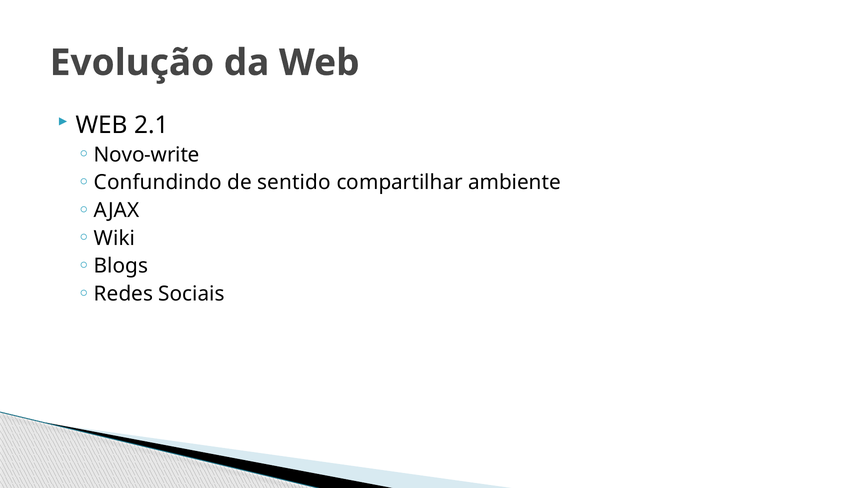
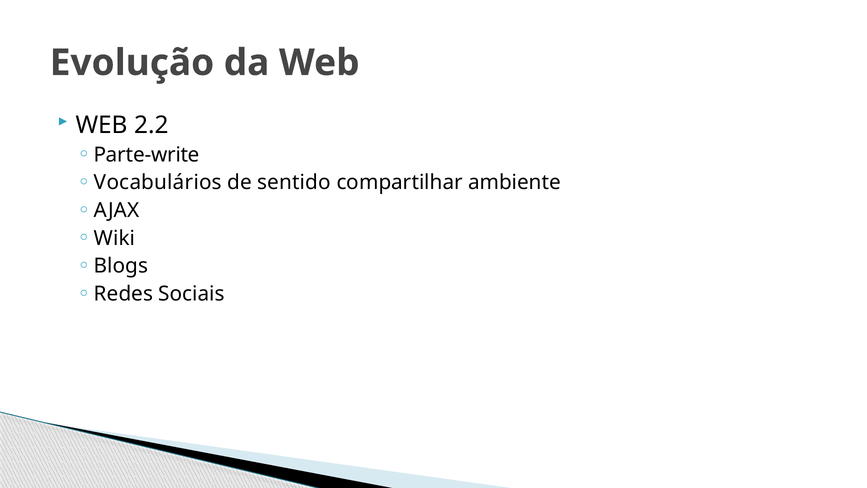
2.1: 2.1 -> 2.2 (151, 125)
Novo-write: Novo-write -> Parte-write (147, 155)
Confundindo: Confundindo -> Vocabulários (158, 182)
